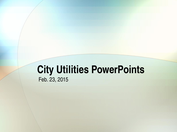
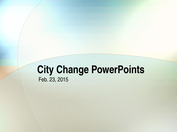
Utilities: Utilities -> Change (73, 70)
